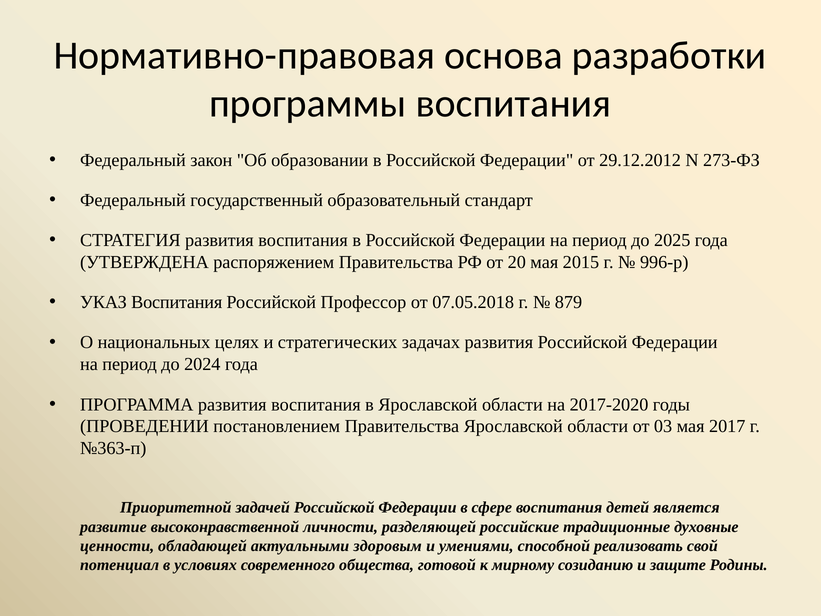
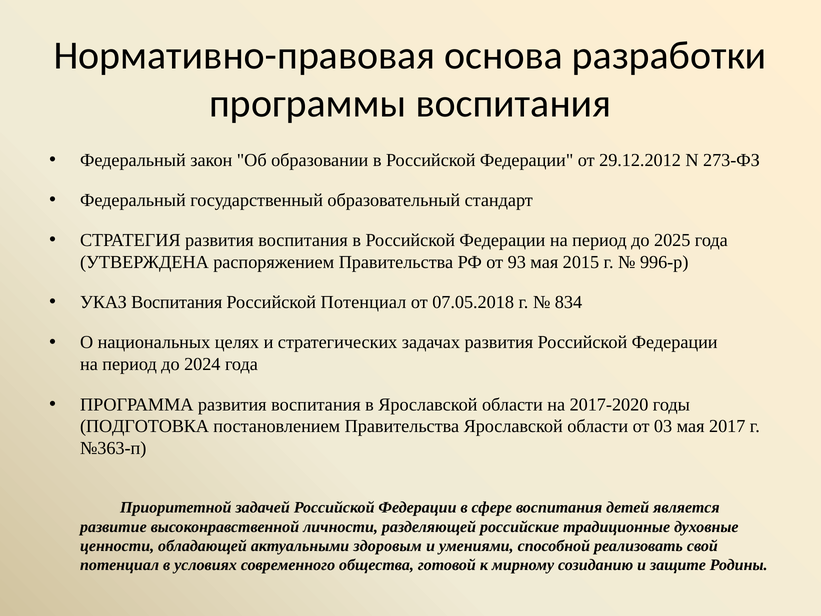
20: 20 -> 93 (517, 262)
Российской Профессор: Профессор -> Потенциал (363, 302)
879: 879 -> 834 (569, 302)
ПРОВЕДЕНИИ: ПРОВЕДЕНИИ -> ПОДГОТОВКА (145, 426)
